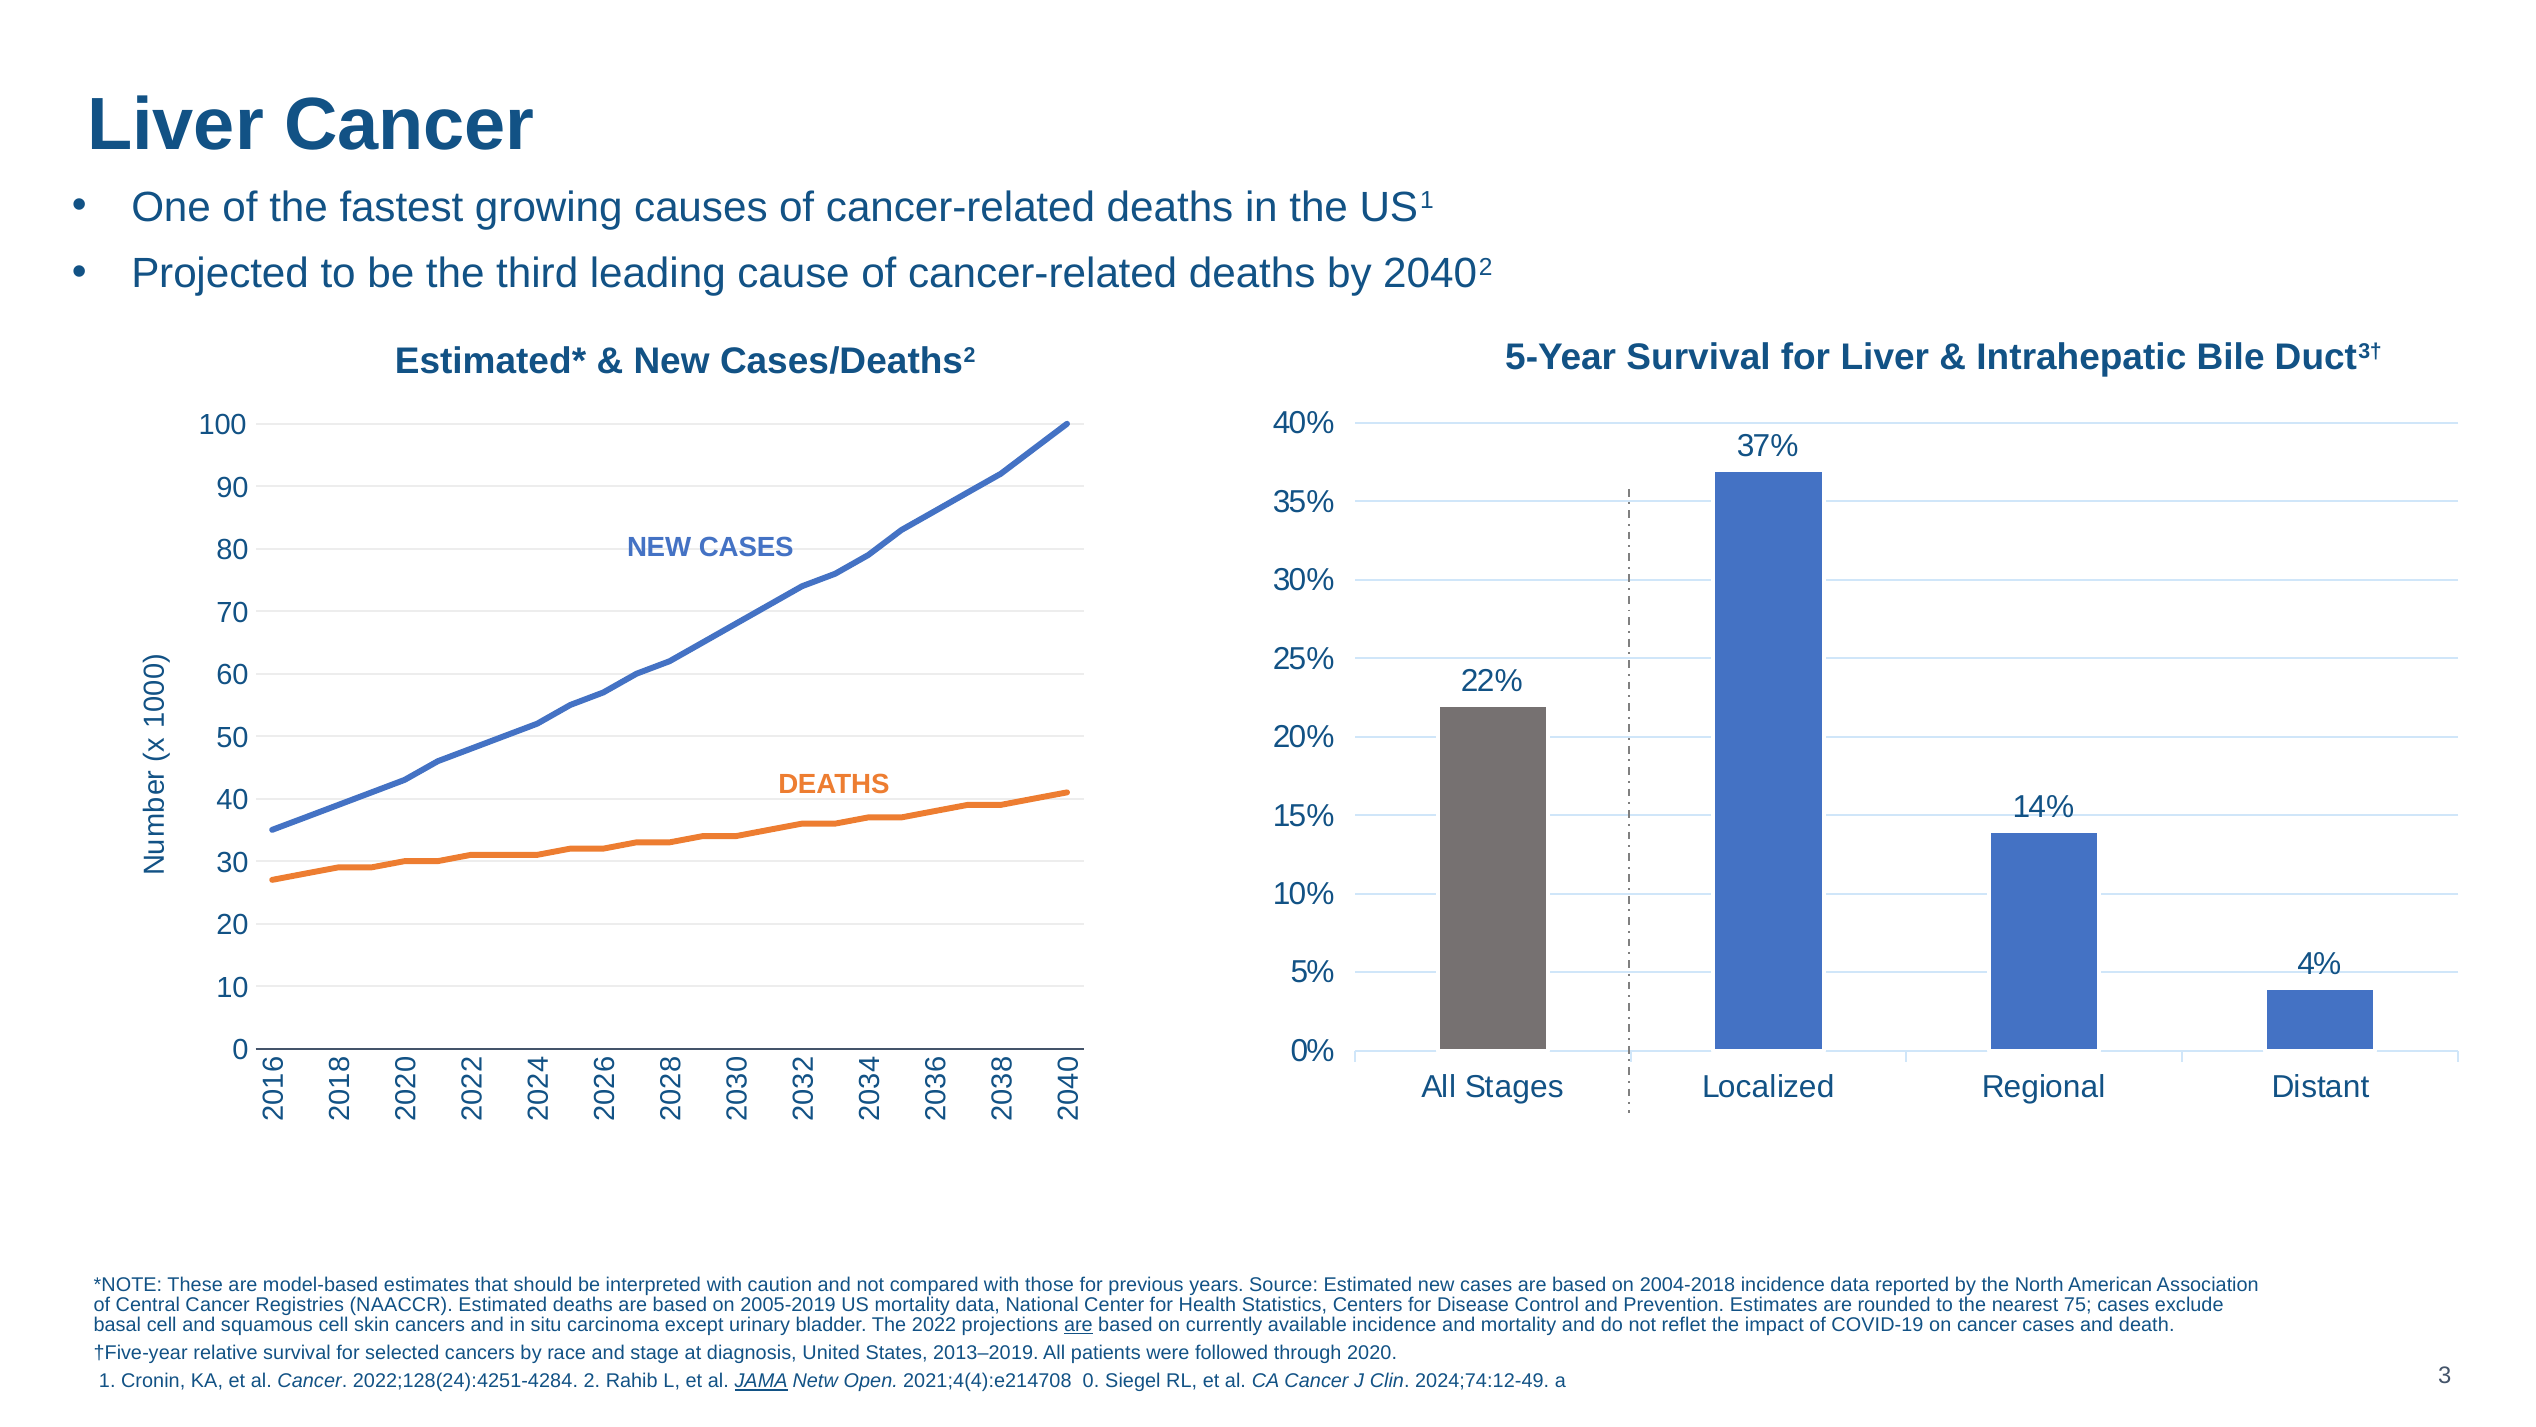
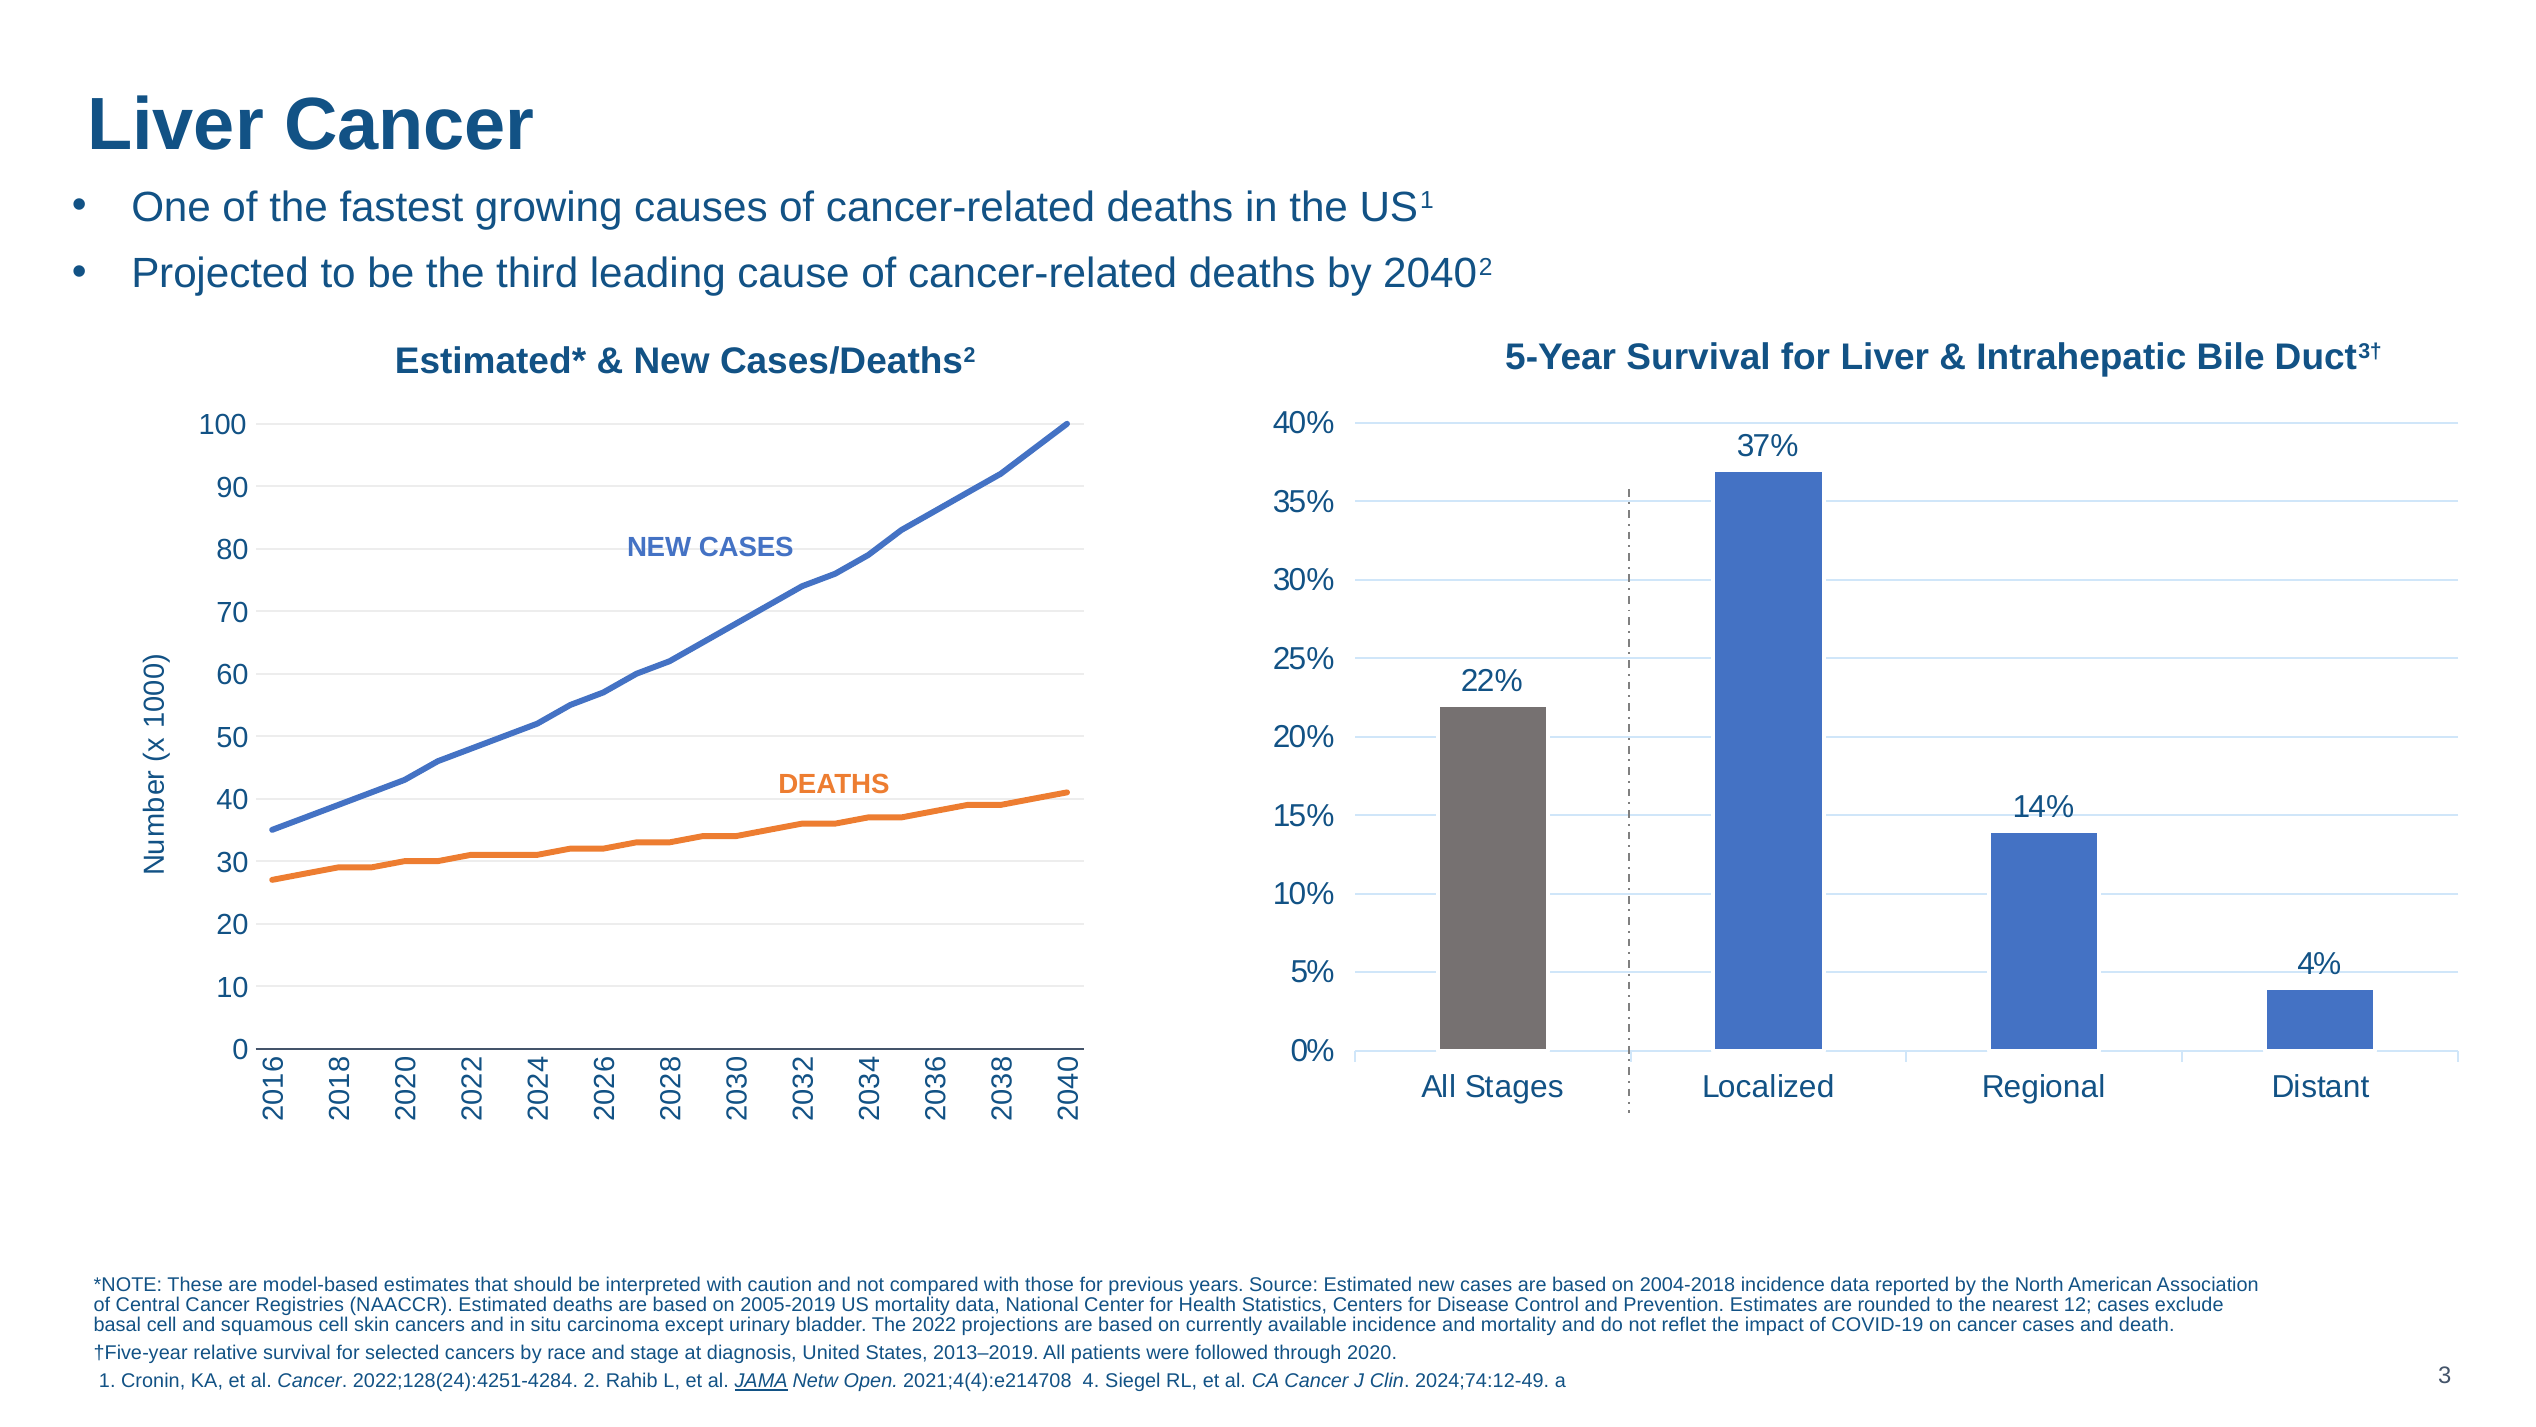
75: 75 -> 12 (2078, 1304)
are underline: present -> none (1078, 1325)
2021;4(4):e214708 0: 0 -> 4 (1091, 1381)
